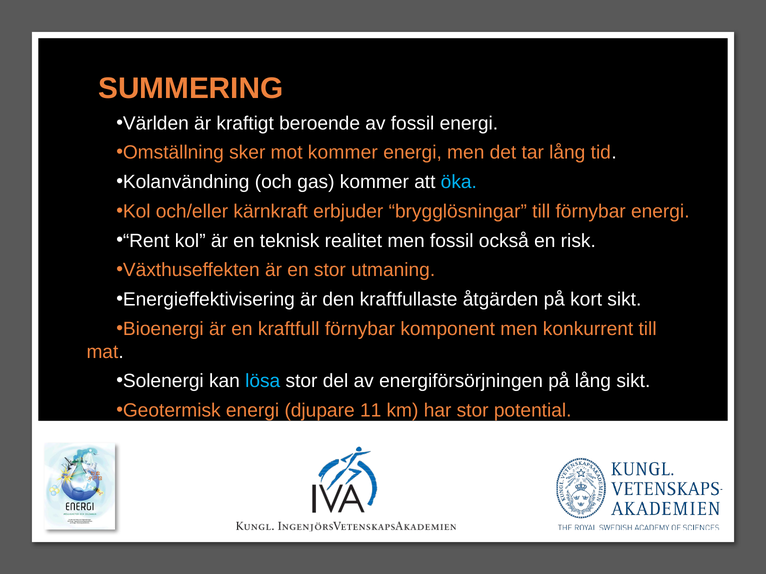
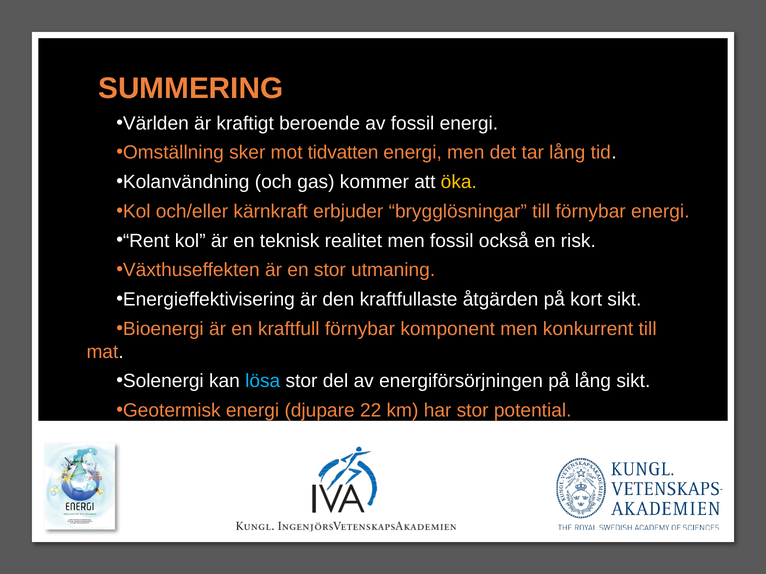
mot kommer: kommer -> tidvatten (343, 153)
öka colour: light blue -> yellow (459, 182)
11: 11 -> 22 (371, 411)
